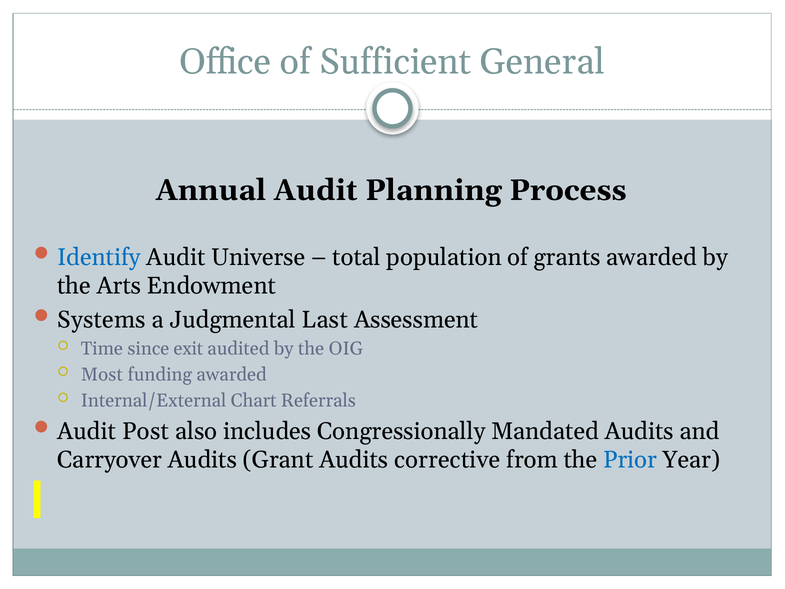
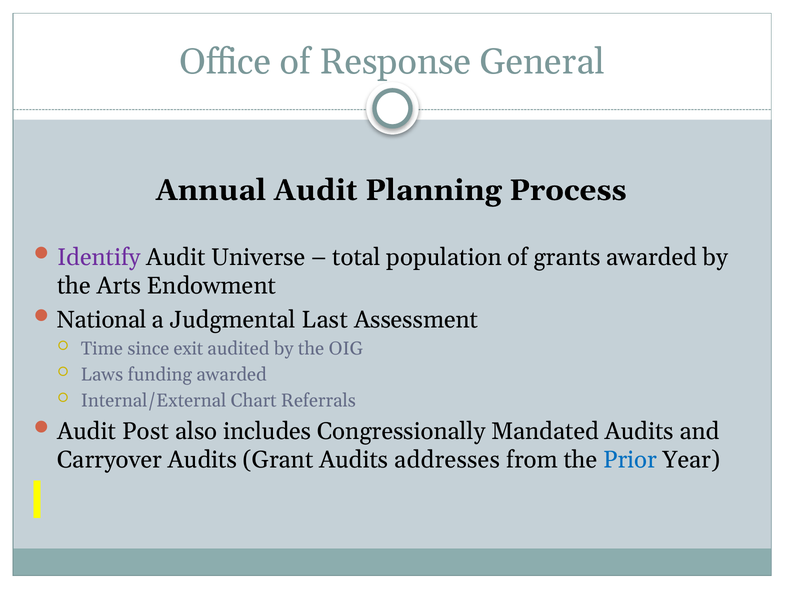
Sufficient: Sufficient -> Response (395, 62)
Identify colour: blue -> purple (99, 257)
Systems: Systems -> National (102, 319)
Most: Most -> Laws (102, 374)
corrective: corrective -> addresses (447, 460)
